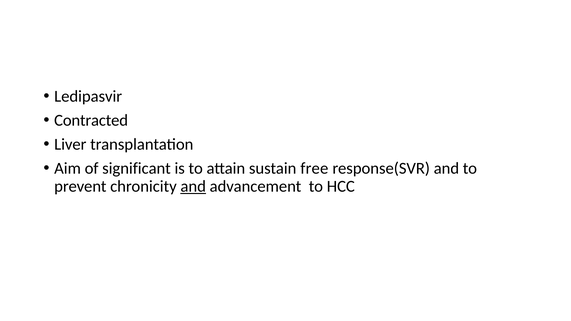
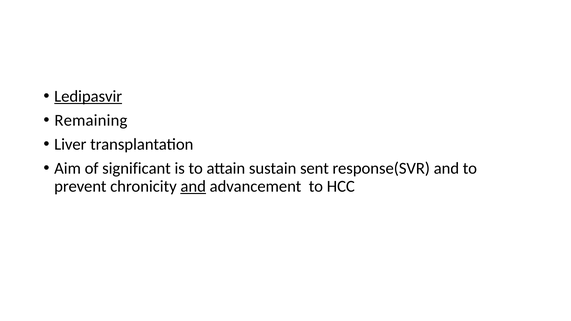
Ledipasvir underline: none -> present (88, 97)
Contracted: Contracted -> Remaining (91, 120)
free: free -> sent (314, 168)
